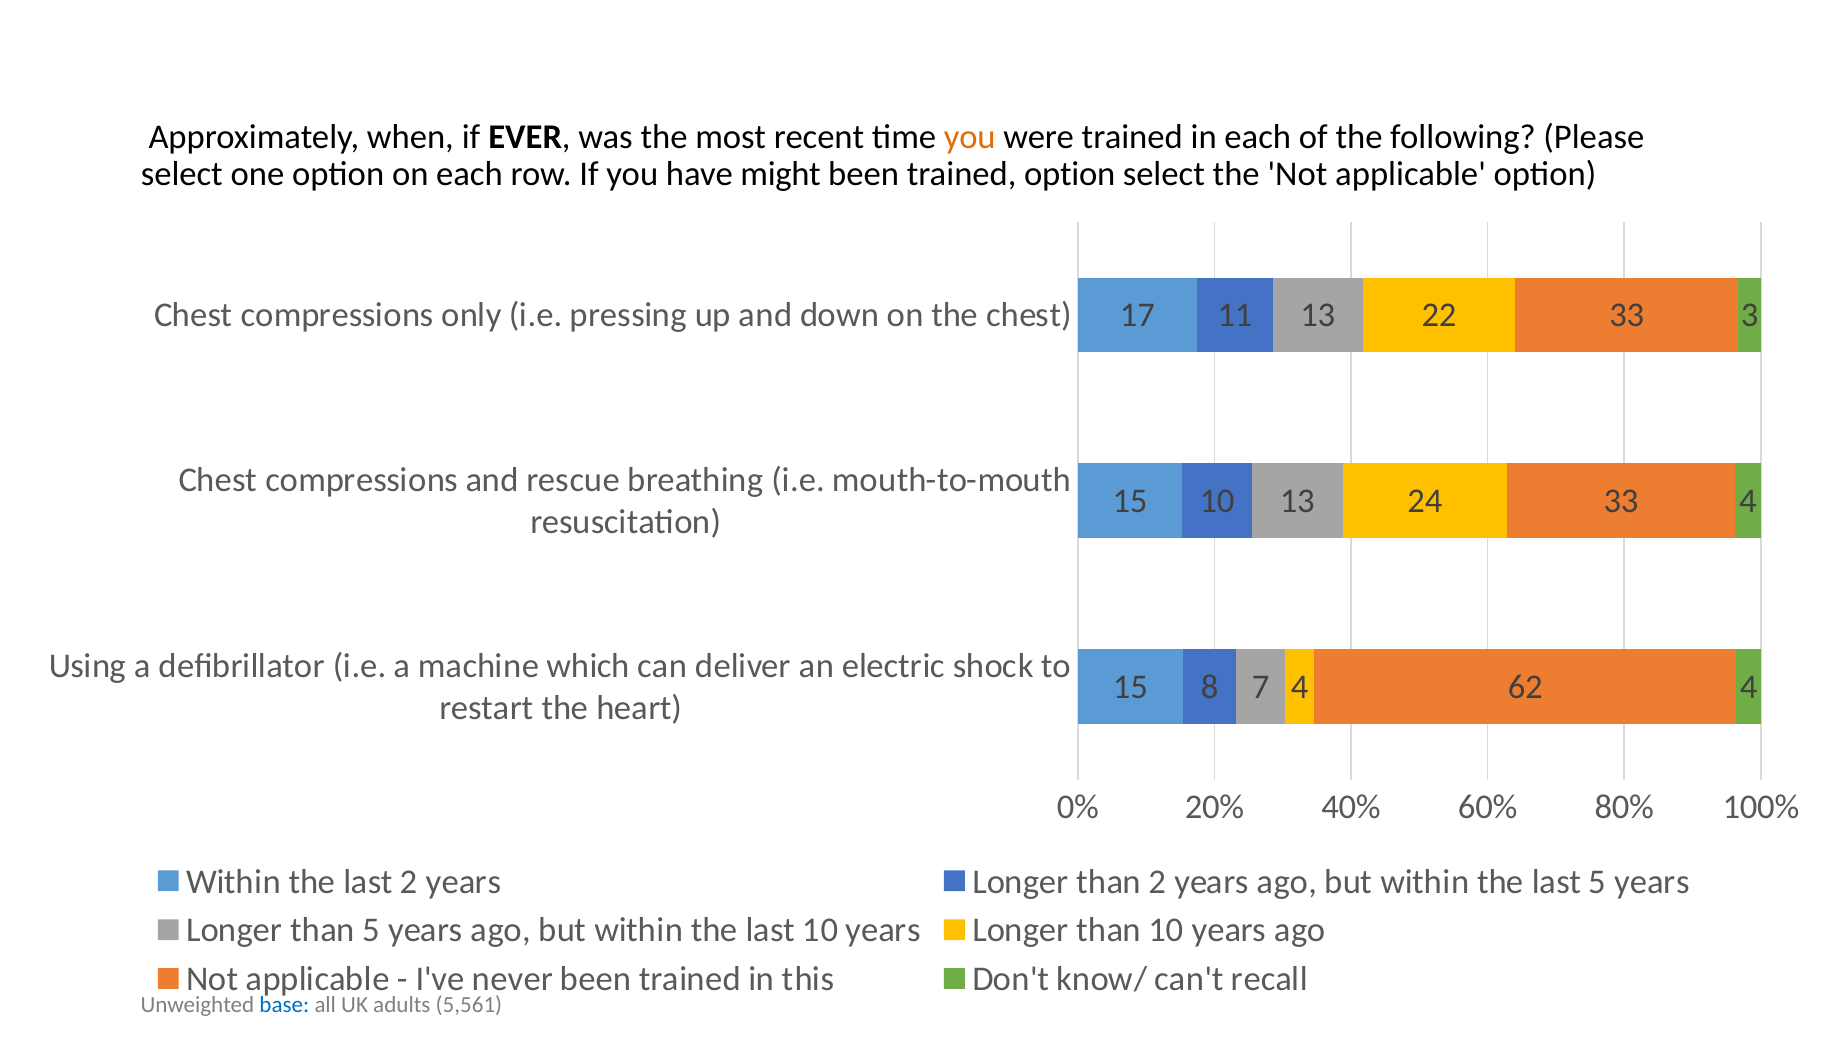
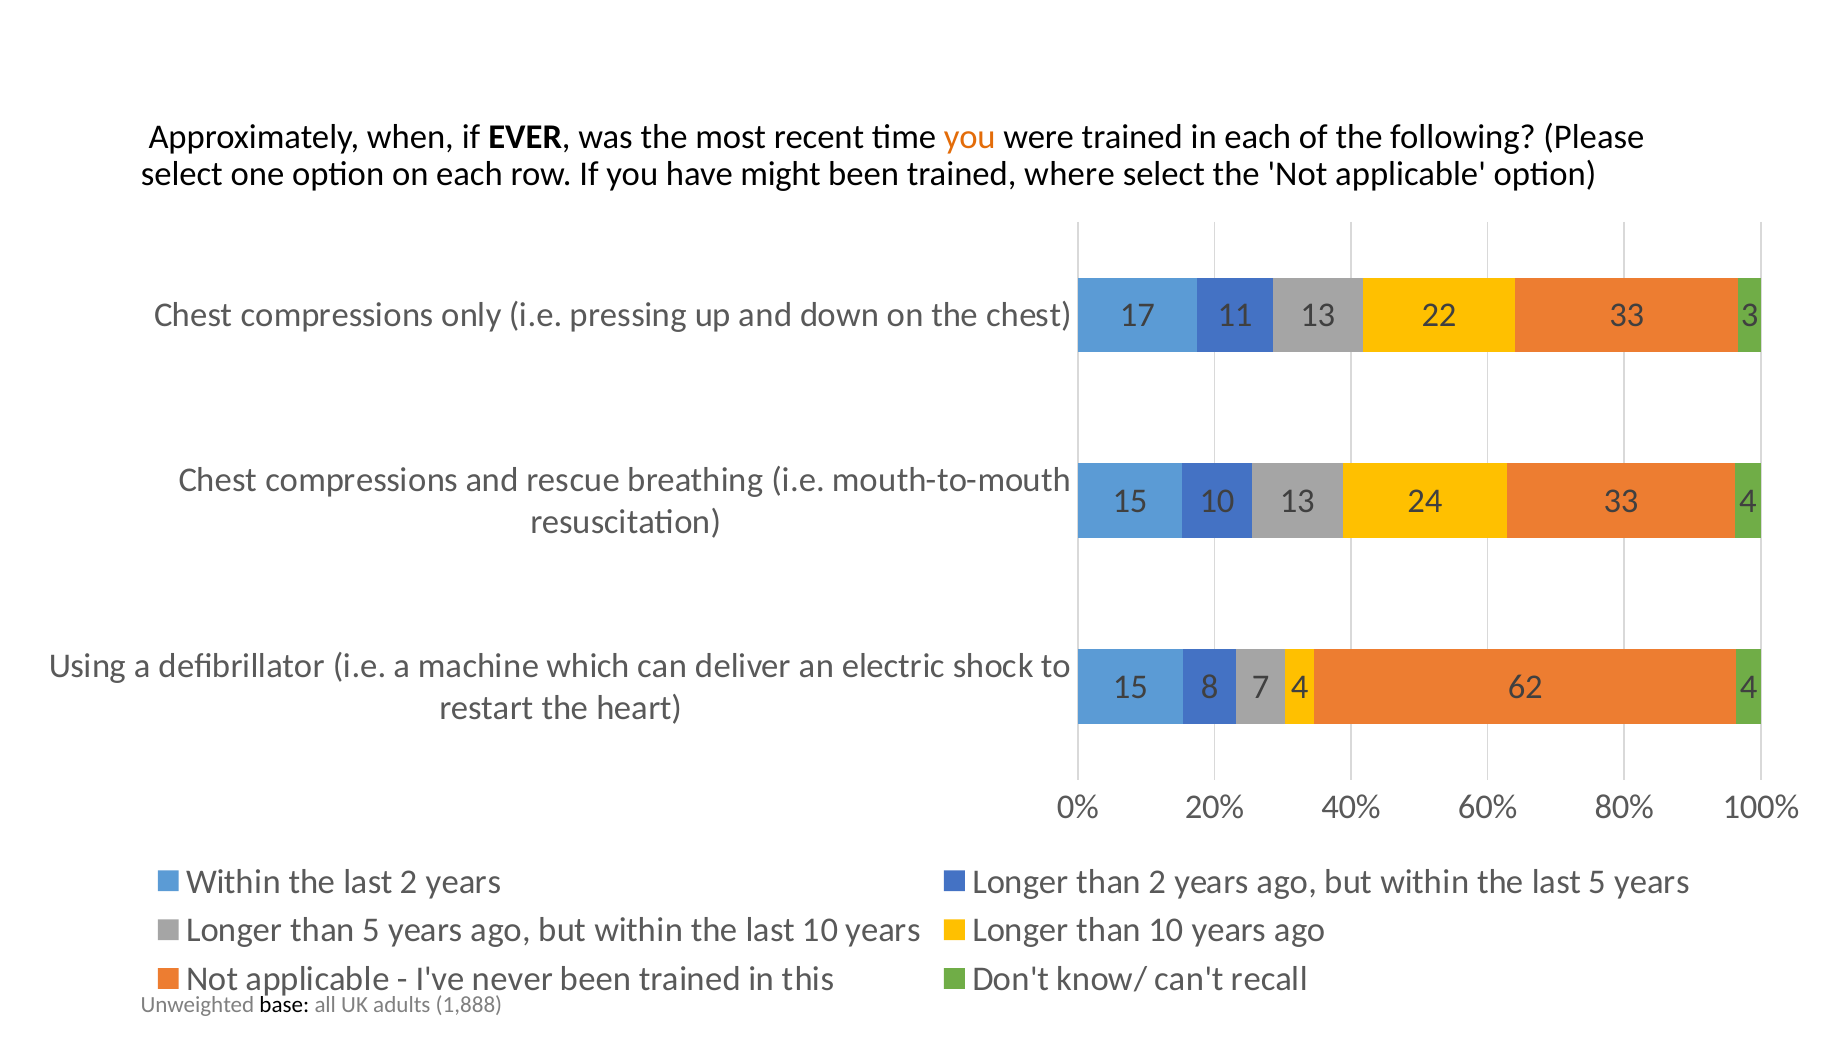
trained option: option -> where (1070, 174)
base colour: blue -> black (284, 1006)
5,561: 5,561 -> 1,888 (469, 1006)
